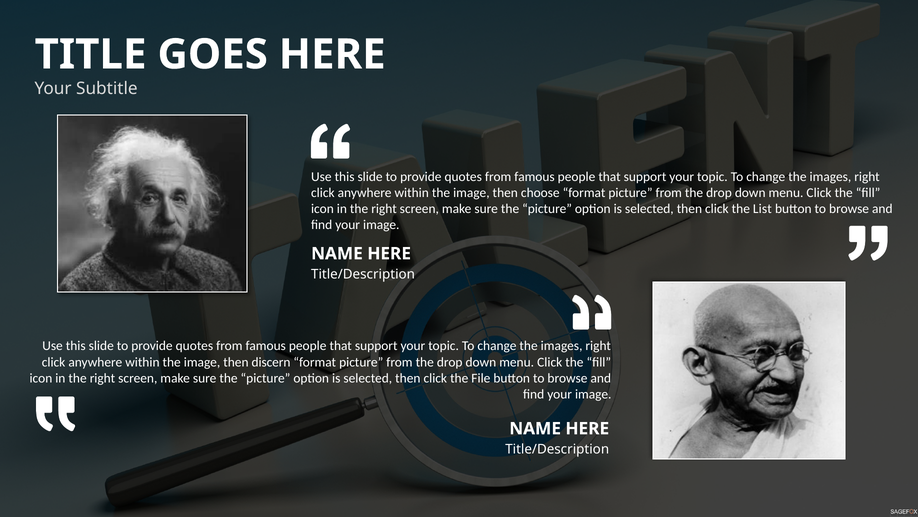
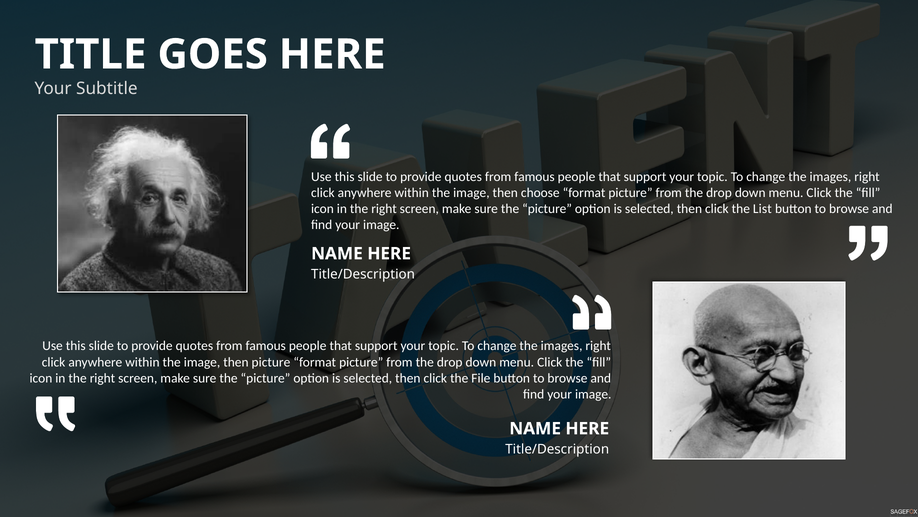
then discern: discern -> picture (271, 362)
